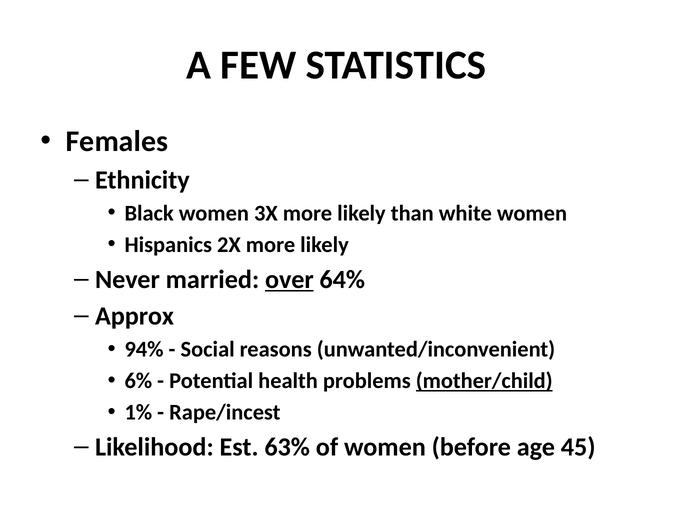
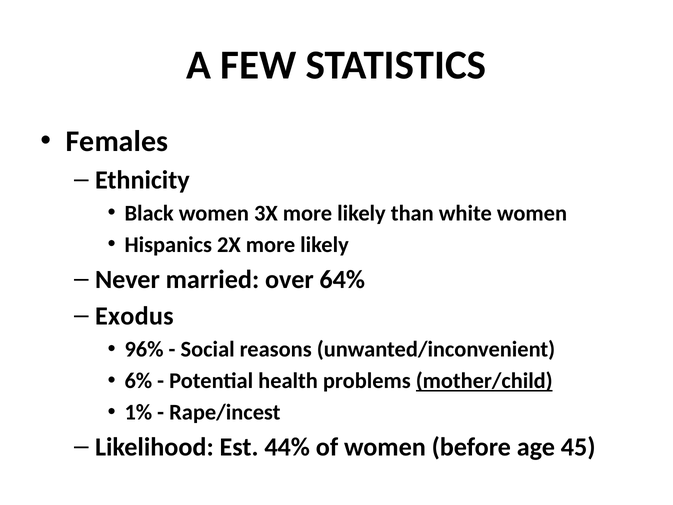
over underline: present -> none (289, 279)
Approx: Approx -> Exodus (134, 316)
94%: 94% -> 96% (144, 349)
63%: 63% -> 44% (287, 447)
